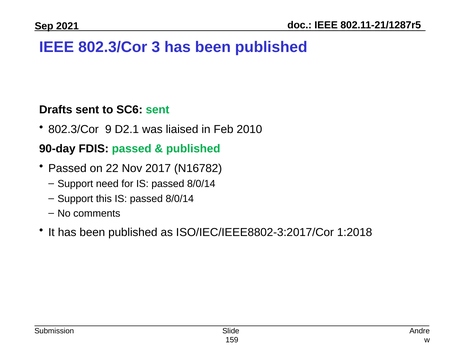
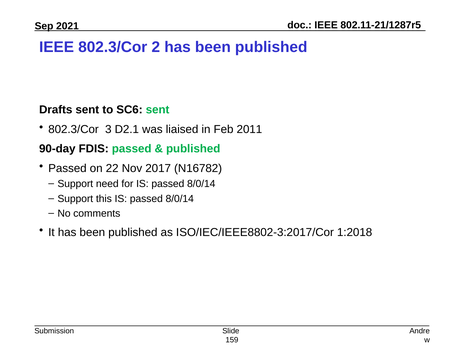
3: 3 -> 2 (156, 47)
9: 9 -> 3 (108, 129)
2010: 2010 -> 2011 (249, 129)
